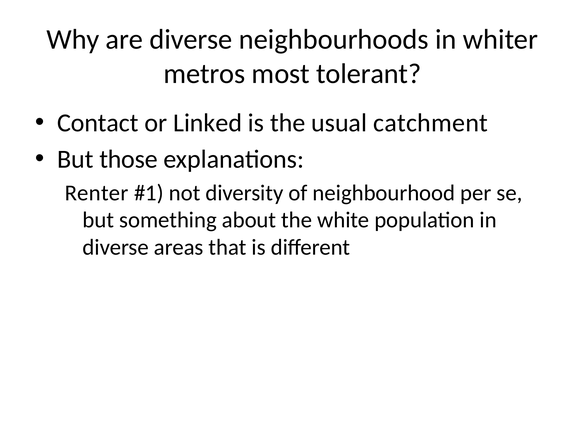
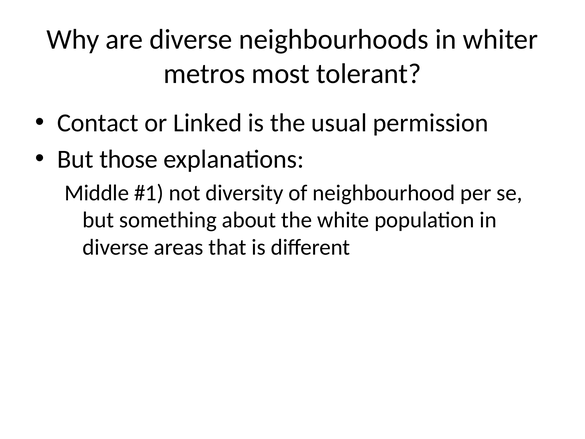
catchment: catchment -> permission (431, 123)
Renter: Renter -> Middle (97, 193)
